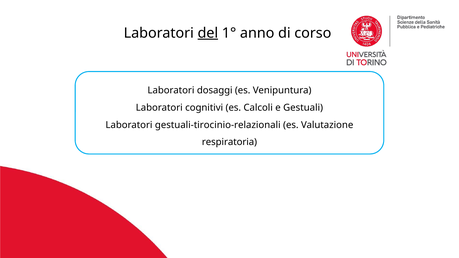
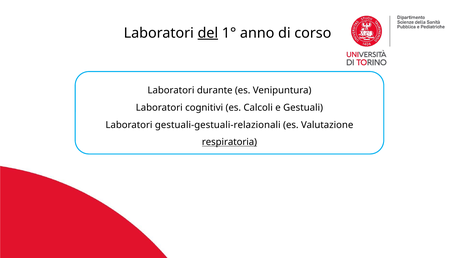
dosaggi: dosaggi -> durante (215, 91)
gestuali-tirocinio-relazionali: gestuali-tirocinio-relazionali -> gestuali-gestuali-relazionali (218, 125)
respiratoria underline: none -> present (229, 142)
